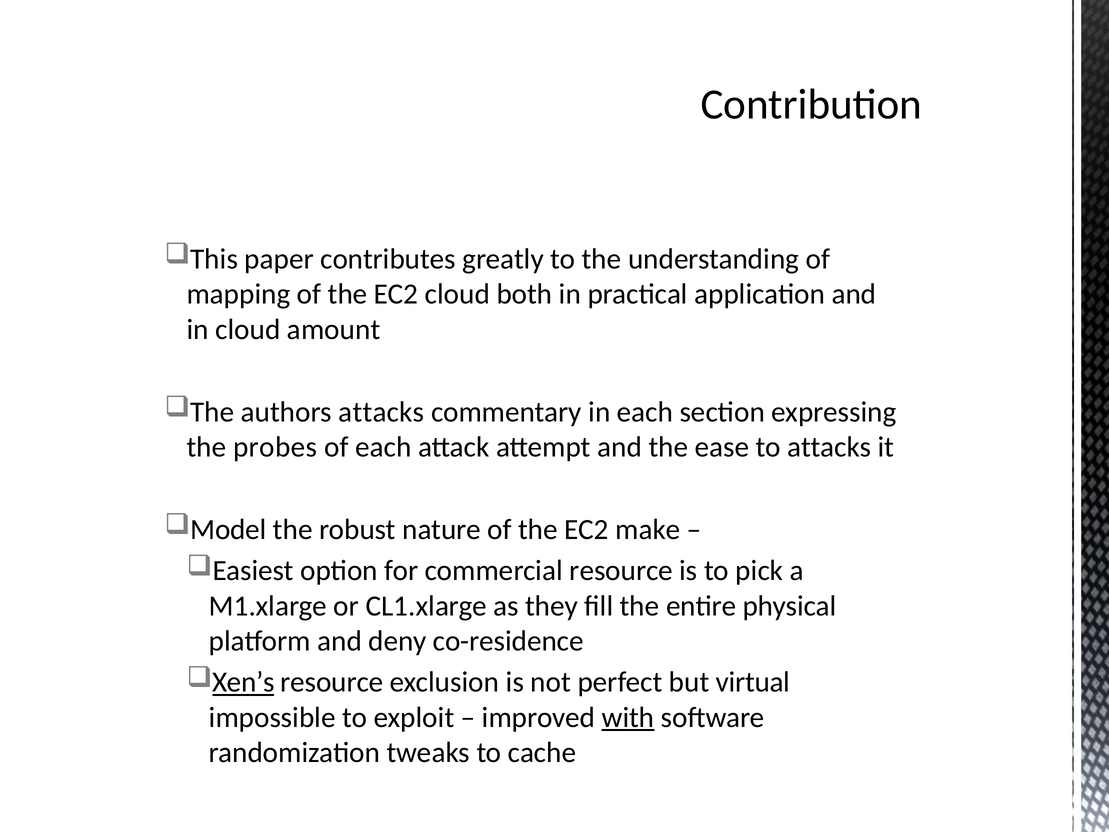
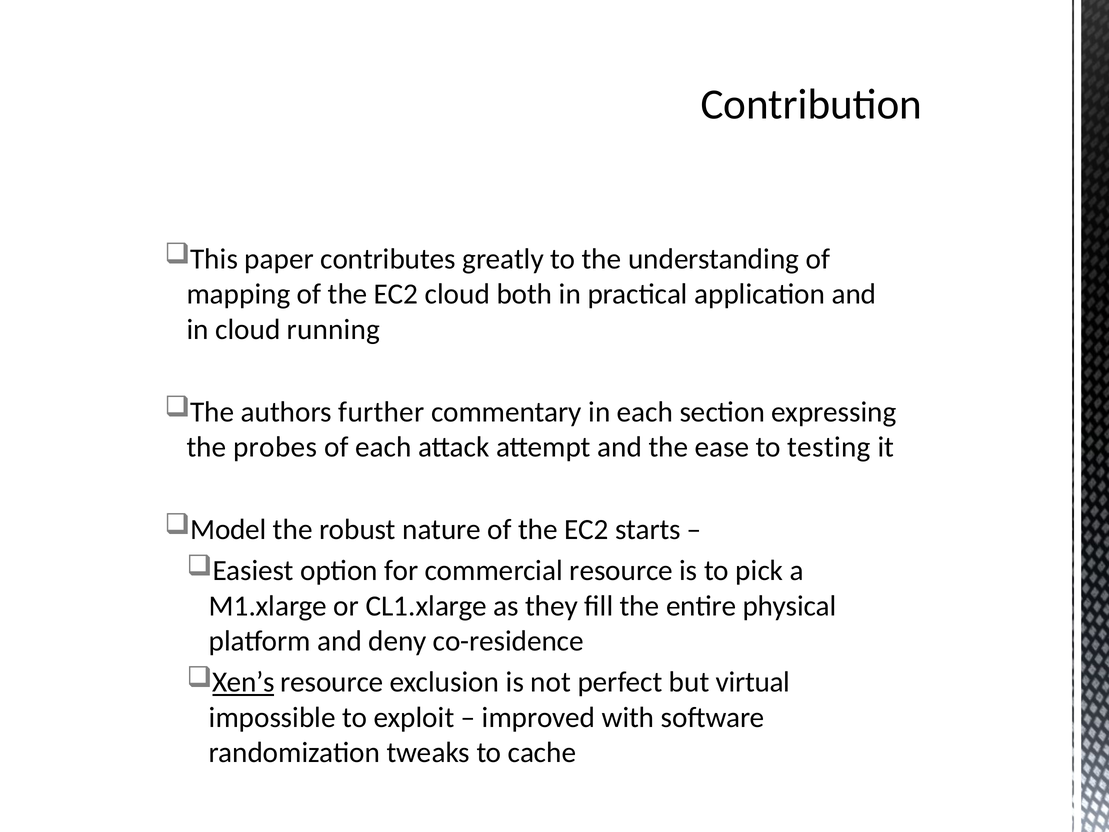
amount: amount -> running (334, 329)
authors attacks: attacks -> further (381, 412)
to attacks: attacks -> testing (829, 447)
make: make -> starts (648, 529)
with underline: present -> none (628, 717)
